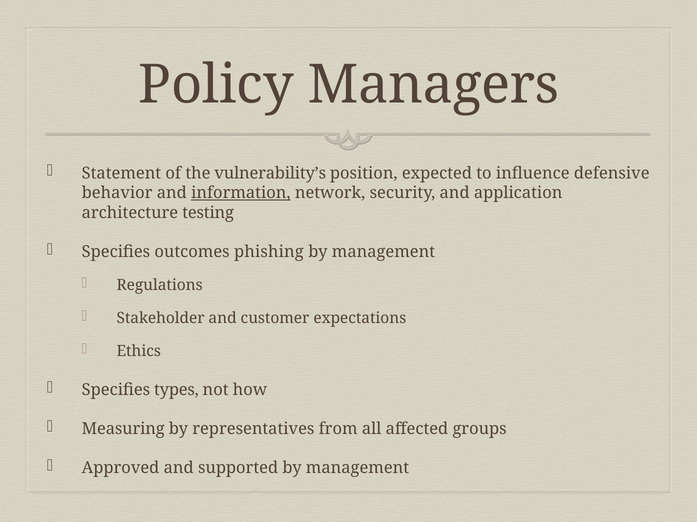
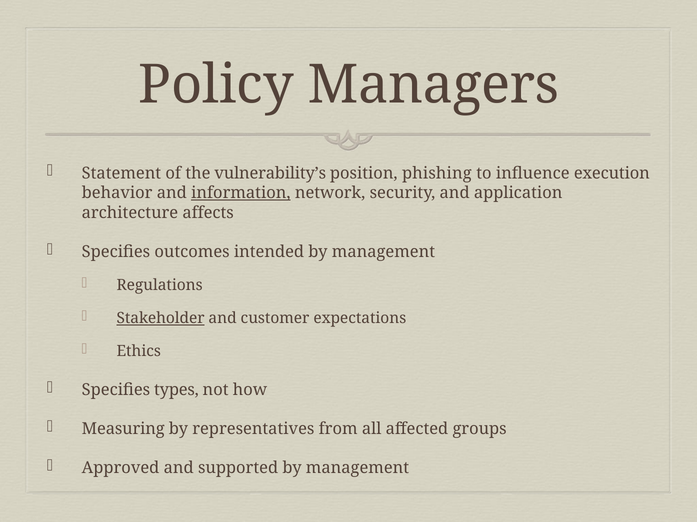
expected: expected -> phishing (437, 173)
defensive: defensive -> execution (612, 173)
testing: testing -> affects (208, 213)
phishing: phishing -> intended (269, 252)
Stakeholder underline: none -> present (161, 319)
